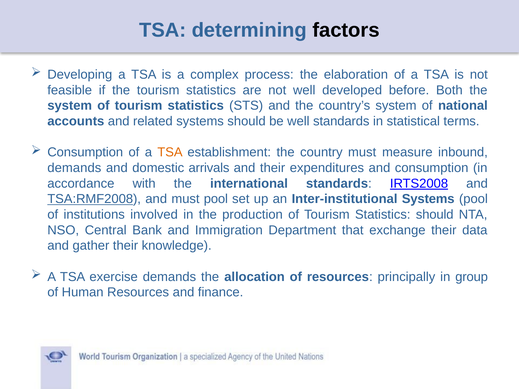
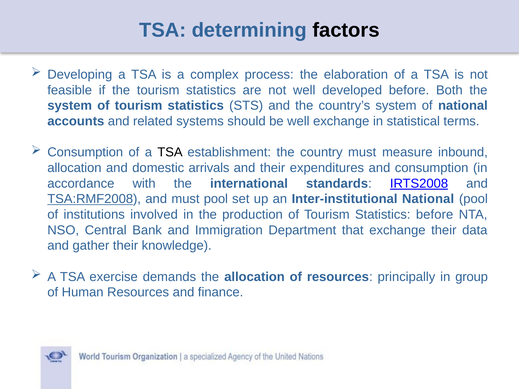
well standards: standards -> exchange (341, 121)
TSA colour: orange -> black (170, 152)
demands: demands -> allocation (74, 168)
Inter-institutional Systems: Systems -> National (428, 199)
Statistics should: should -> before (435, 215)
